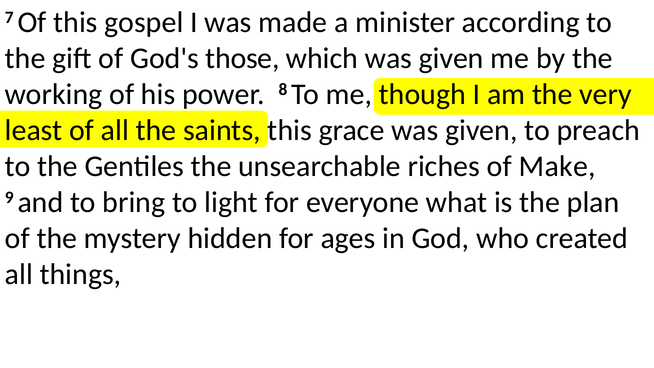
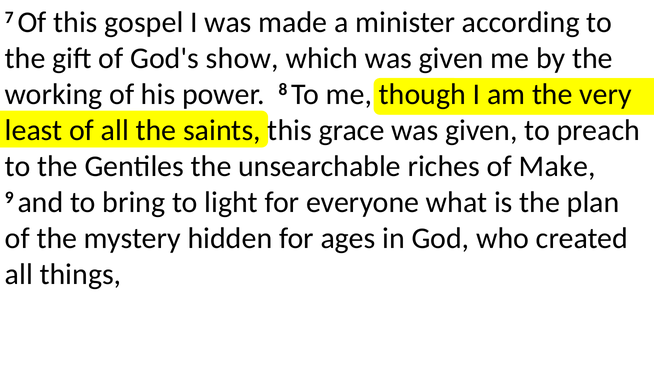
those: those -> show (242, 58)
